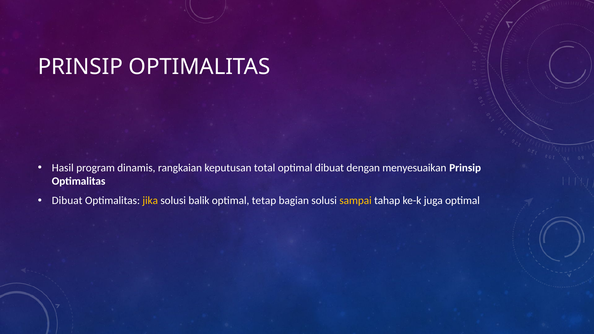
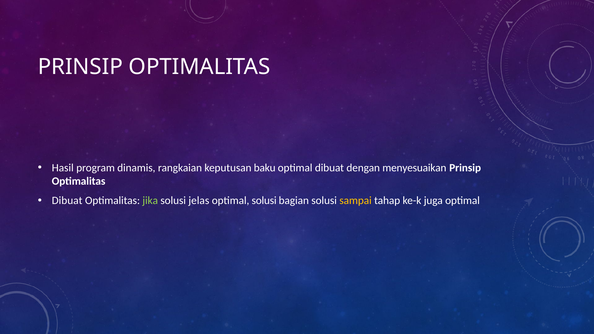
total: total -> baku (265, 168)
jika colour: yellow -> light green (150, 201)
balik: balik -> jelas (199, 201)
optimal tetap: tetap -> solusi (264, 201)
